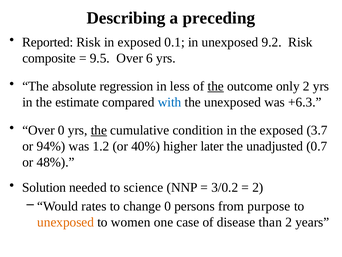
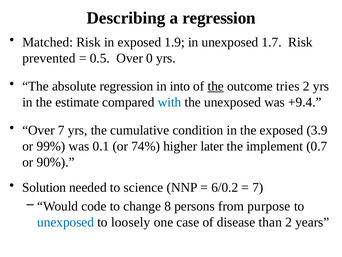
a preceding: preceding -> regression (219, 18)
Reported: Reported -> Matched (48, 42)
0.1: 0.1 -> 1.9 (175, 42)
9.2: 9.2 -> 1.7 (272, 42)
composite: composite -> prevented (49, 58)
9.5: 9.5 -> 0.5 (100, 58)
6: 6 -> 0 (150, 58)
less: less -> into (180, 86)
only: only -> tries (288, 86)
+6.3: +6.3 -> +9.4 (305, 102)
Over 0: 0 -> 7 (61, 130)
the underline: present -> none (99, 130)
3.7: 3.7 -> 3.9 (317, 130)
94%: 94% -> 99% (51, 146)
1.2: 1.2 -> 0.1 (101, 146)
40%: 40% -> 74% (146, 146)
unadjusted: unadjusted -> implement (275, 146)
48%: 48% -> 90% (56, 162)
3/0.2: 3/0.2 -> 6/0.2 (225, 187)
2: 2 -> 7 (258, 187)
rates: rates -> code (94, 206)
change 0: 0 -> 8 (168, 206)
unexposed colour: orange -> blue (66, 222)
women: women -> loosely (131, 222)
